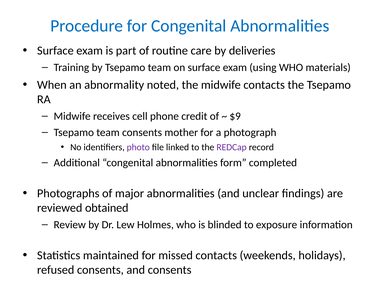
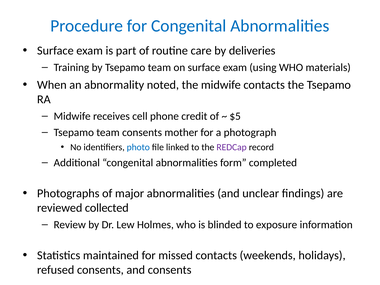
$9: $9 -> $5 (235, 116)
photo colour: purple -> blue (138, 147)
obtained: obtained -> collected (107, 208)
